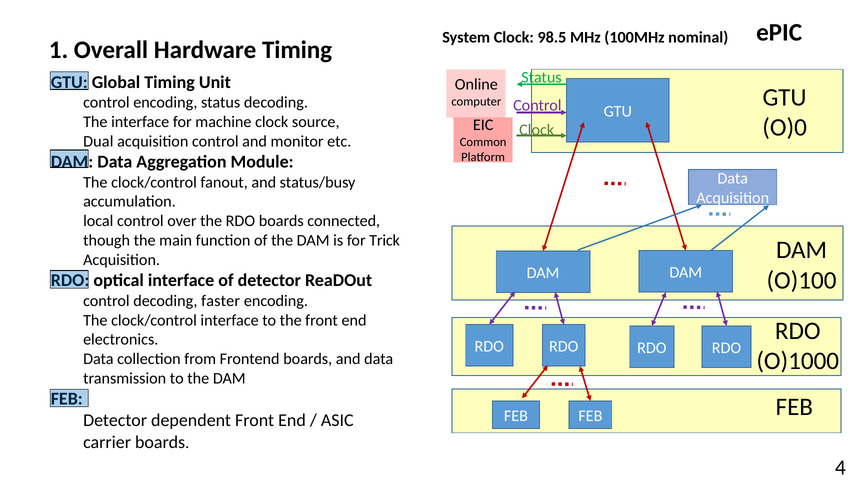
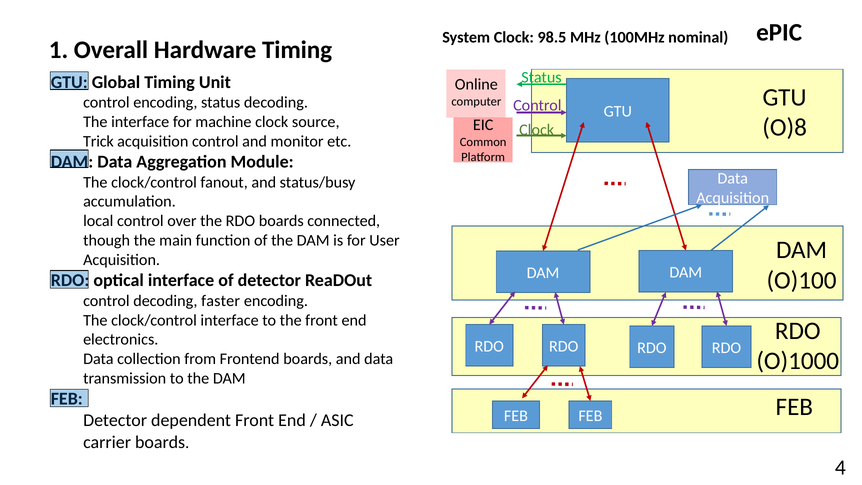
O)0: O)0 -> O)8 (785, 128)
Dual: Dual -> Trick (98, 141)
Trick: Trick -> User (384, 240)
